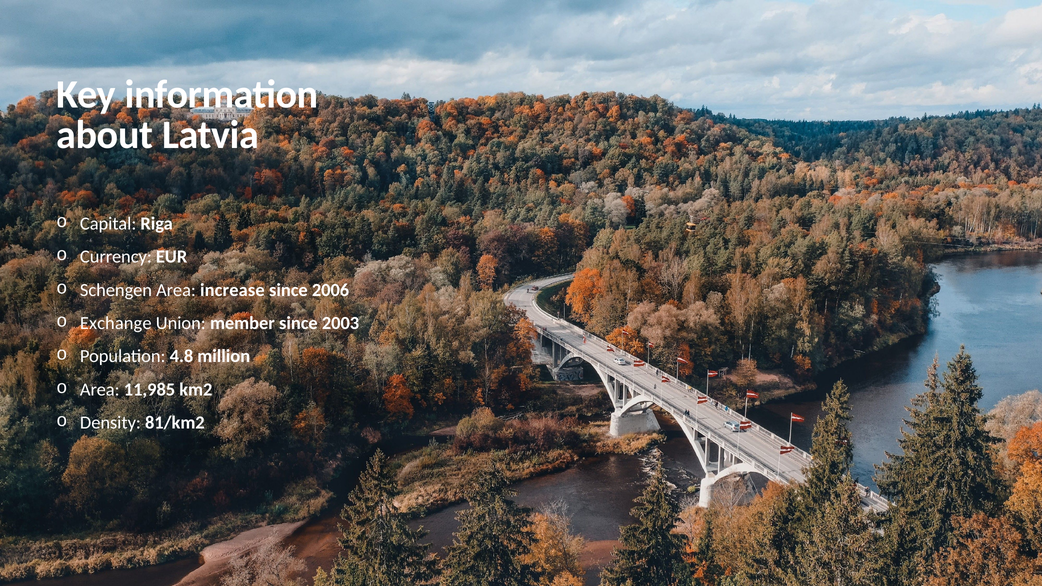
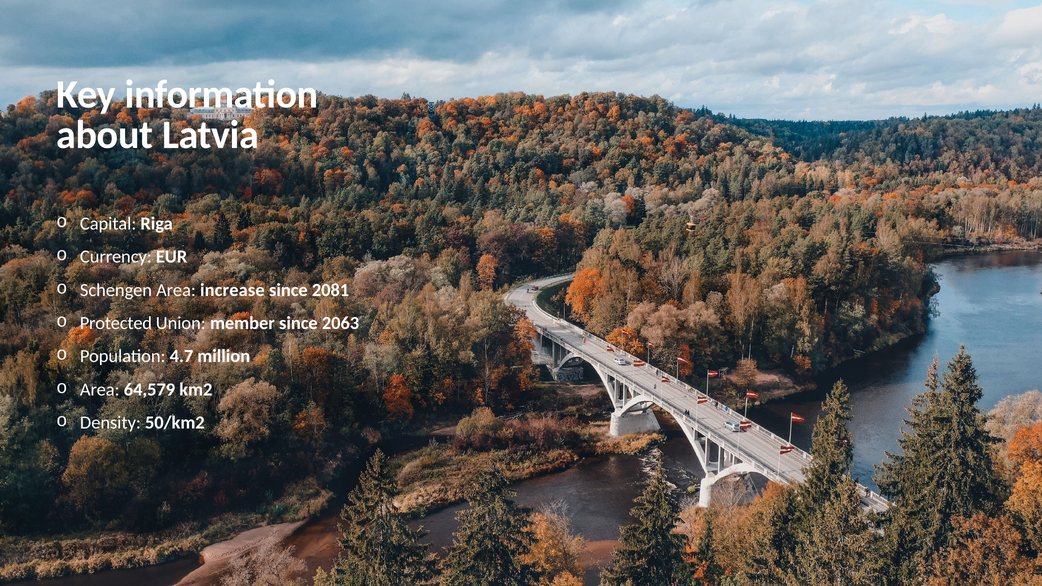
2006: 2006 -> 2081 (331, 290)
Exchange: Exchange -> Protected (116, 323)
2003: 2003 -> 2063 (341, 323)
4.8: 4.8 -> 4.7 (181, 356)
11,985: 11,985 -> 64,579 (149, 390)
81/km2: 81/km2 -> 50/km2 (175, 423)
